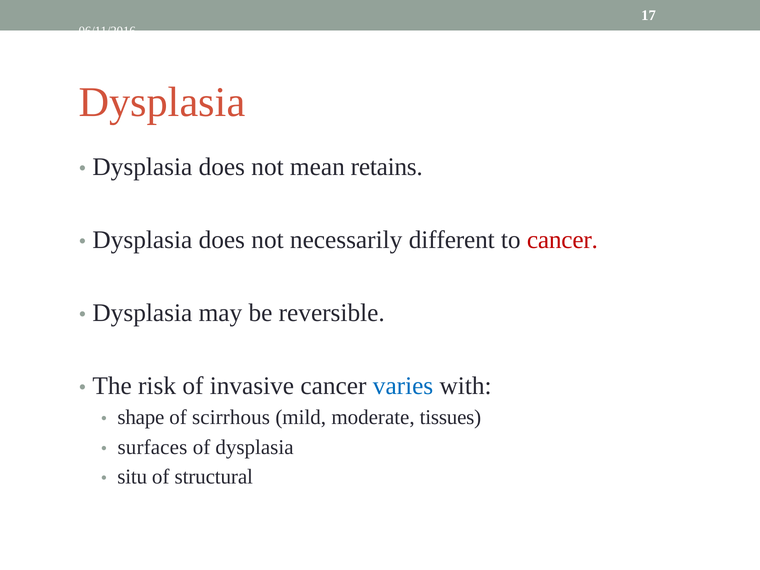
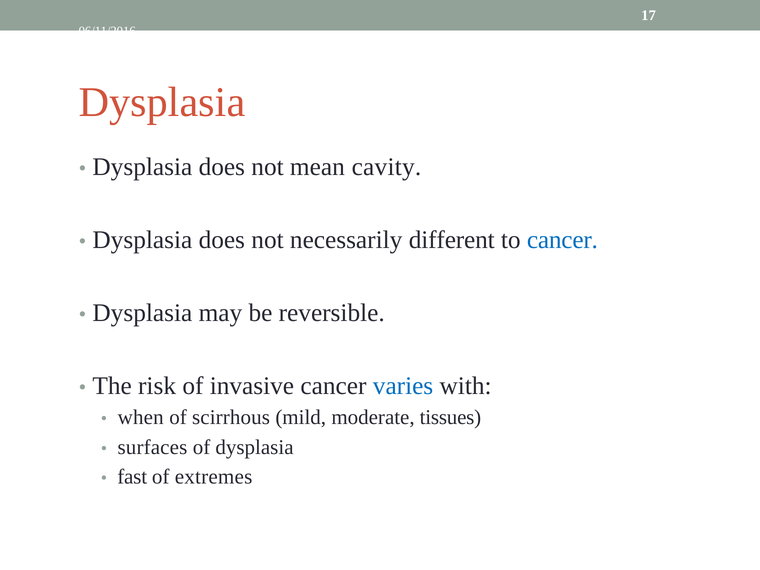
retains: retains -> cavity (386, 167)
cancer colour: red -> blue (562, 240)
shape: shape -> when (141, 418)
situ: situ -> fast (132, 477)
structural: structural -> extremes (214, 477)
